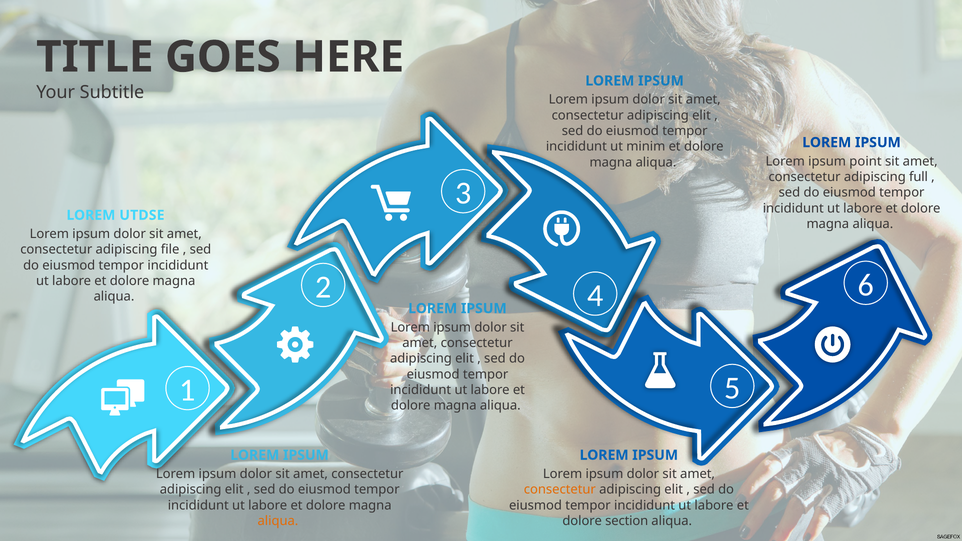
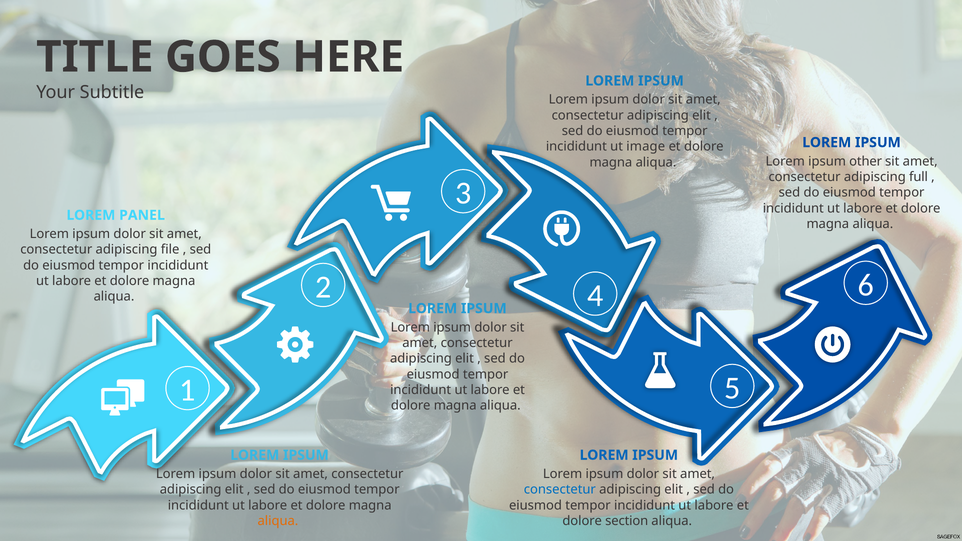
minim: minim -> image (646, 147)
point: point -> other (866, 161)
UTDSE: UTDSE -> PANEL (142, 215)
consectetur colour: orange -> blue (560, 490)
